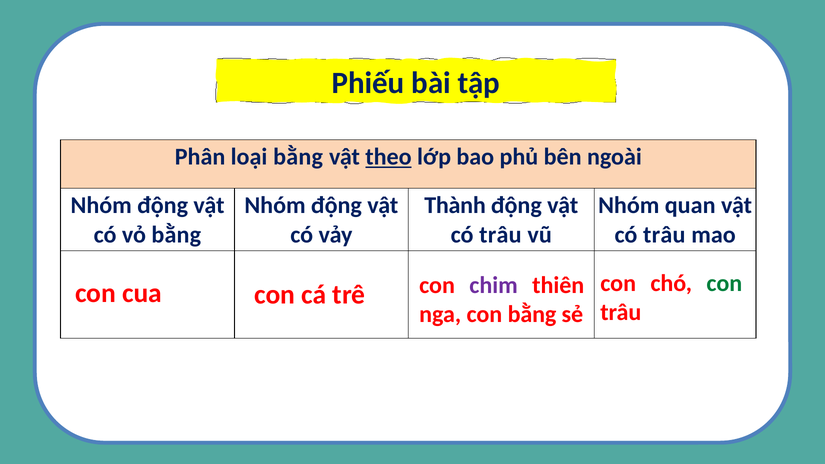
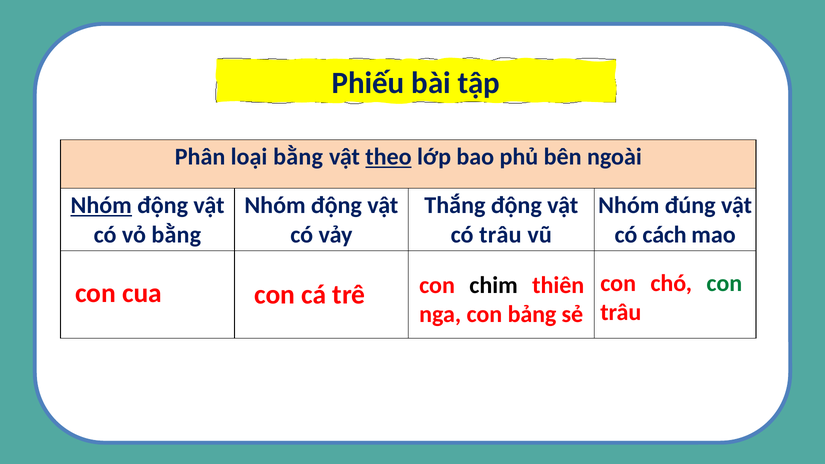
Nhóm underline: none -> present (101, 205)
Thành: Thành -> Thắng (455, 205)
quan: quan -> đúng (690, 205)
trâu: trâu -> cách (665, 235)
chim colour: purple -> black (494, 285)
con bằng: bằng -> bảng (532, 314)
